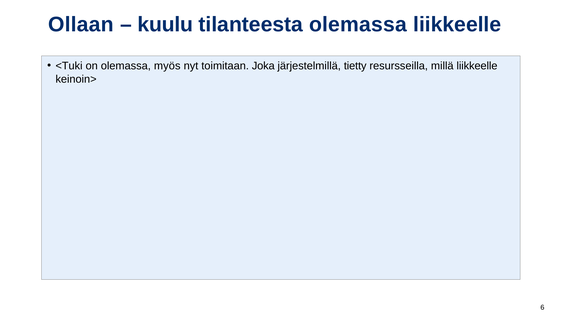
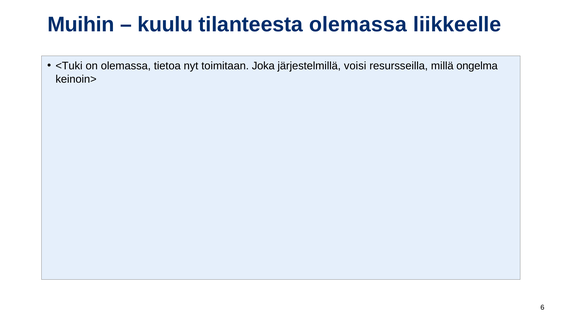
Ollaan: Ollaan -> Muihin (81, 24)
myös: myös -> tietoa (167, 66)
tietty: tietty -> voisi (355, 66)
millä liikkeelle: liikkeelle -> ongelma (477, 66)
